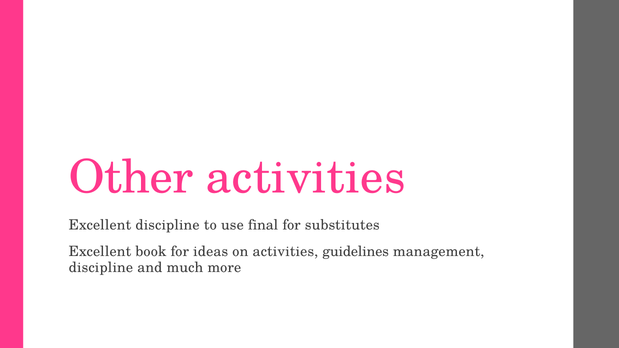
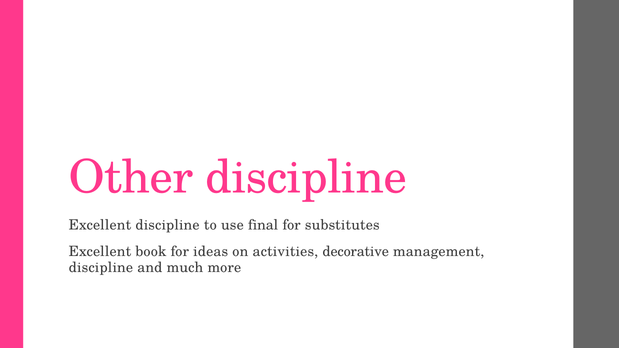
Other activities: activities -> discipline (306, 177)
guidelines: guidelines -> decorative (356, 252)
